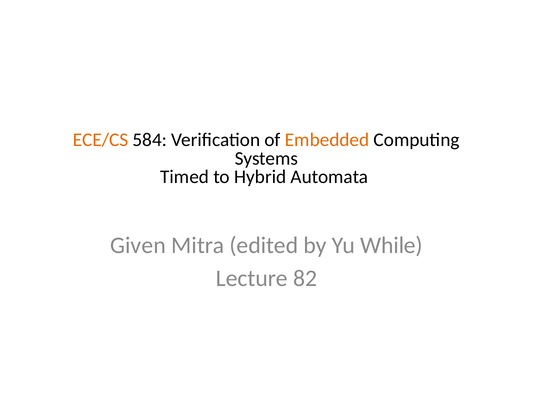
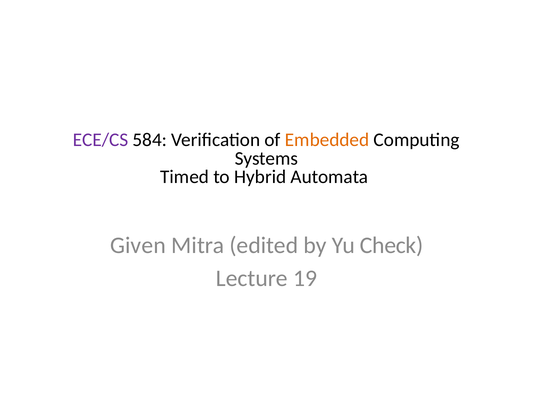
ECE/CS colour: orange -> purple (101, 140)
While: While -> Check (392, 245)
82: 82 -> 19 (305, 278)
